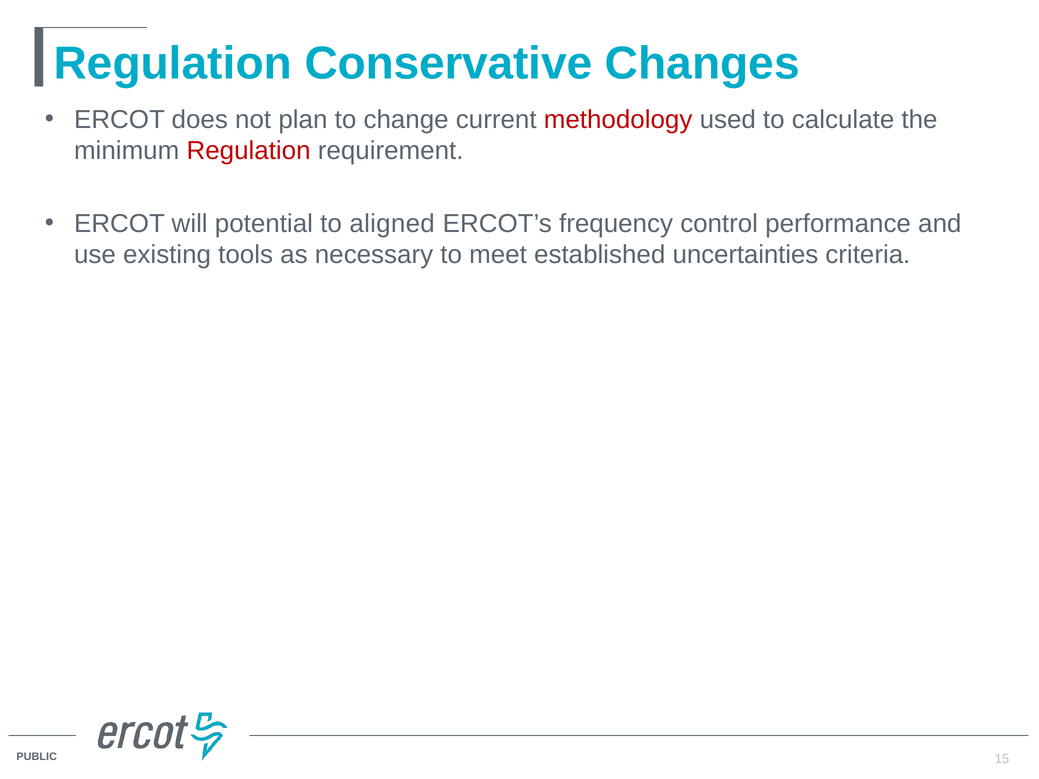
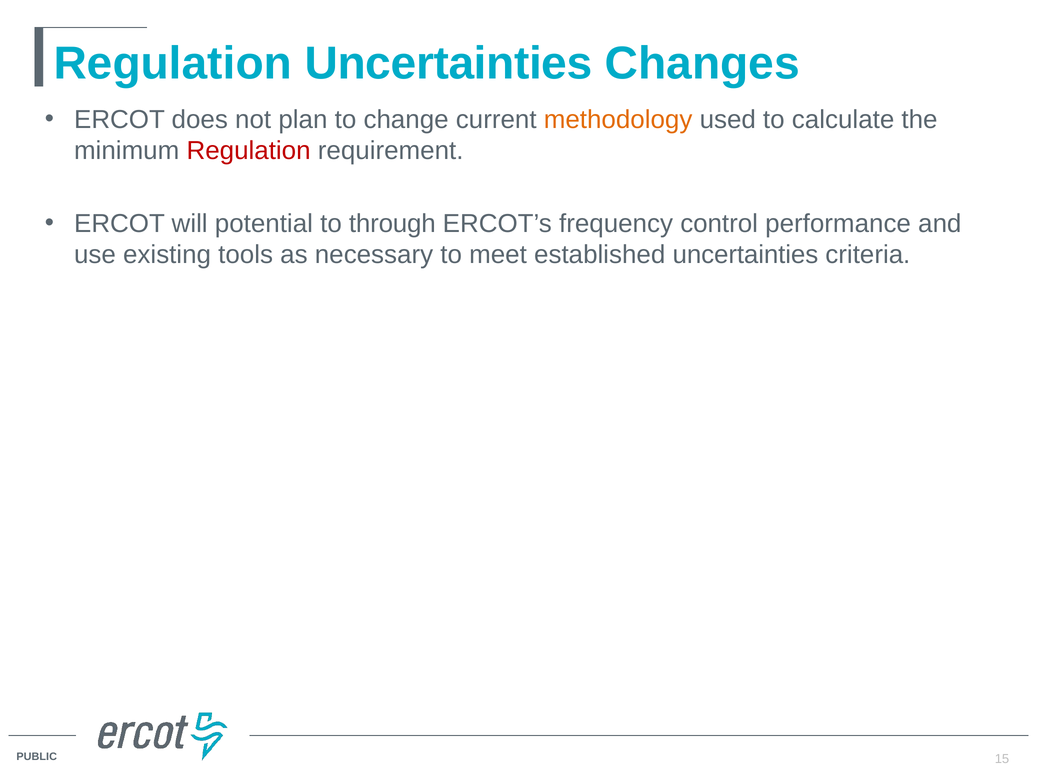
Regulation Conservative: Conservative -> Uncertainties (449, 64)
methodology colour: red -> orange (618, 120)
aligned: aligned -> through (392, 224)
